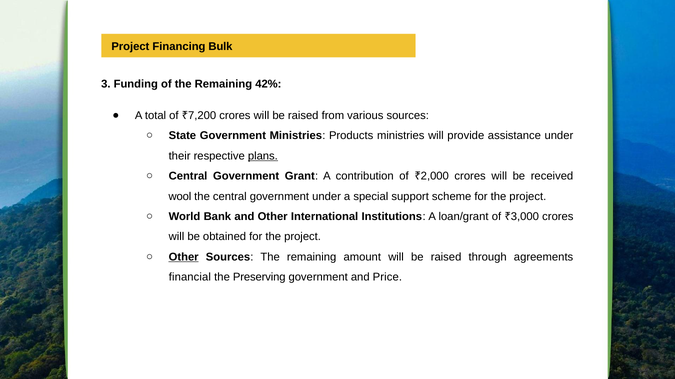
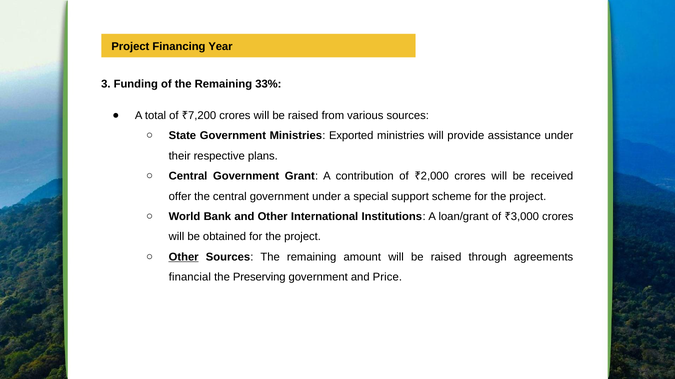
Bulk: Bulk -> Year (220, 46)
42%: 42% -> 33% (268, 84)
Products: Products -> Exported (351, 136)
plans underline: present -> none (263, 156)
wool: wool -> offer (180, 197)
